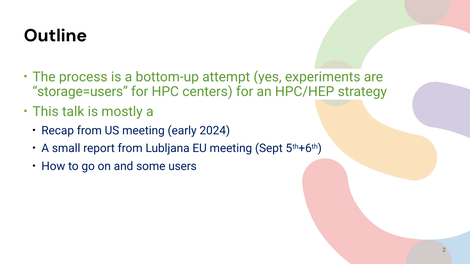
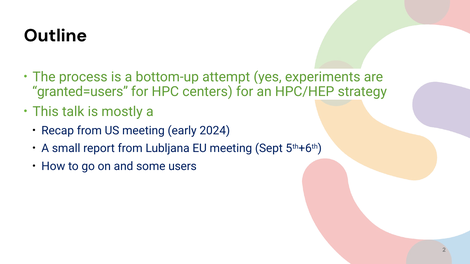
storage=users: storage=users -> granted=users (80, 92)
